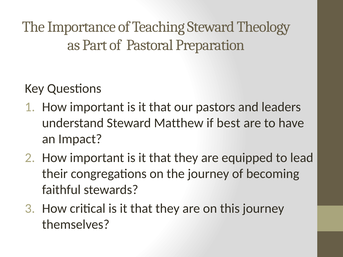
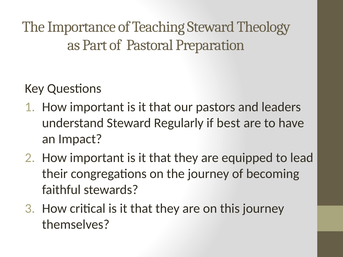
Matthew: Matthew -> Regularly (179, 123)
